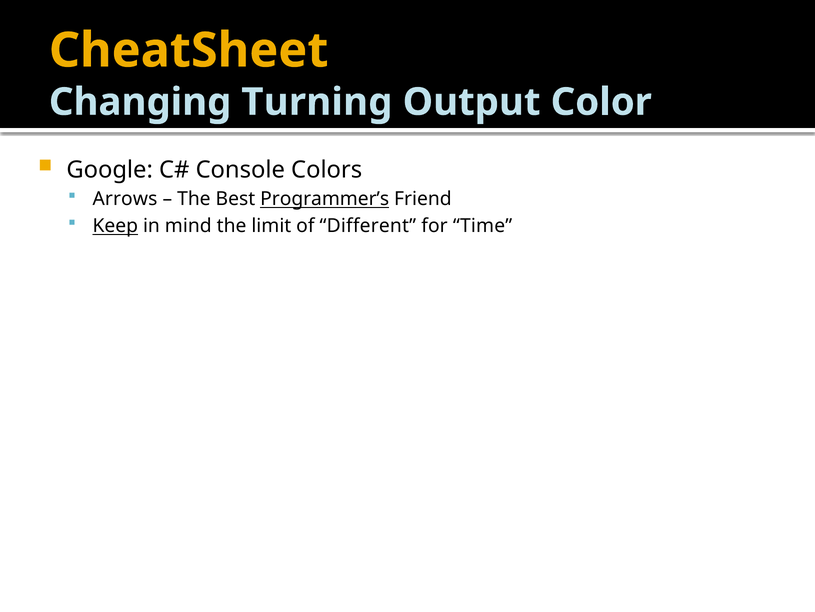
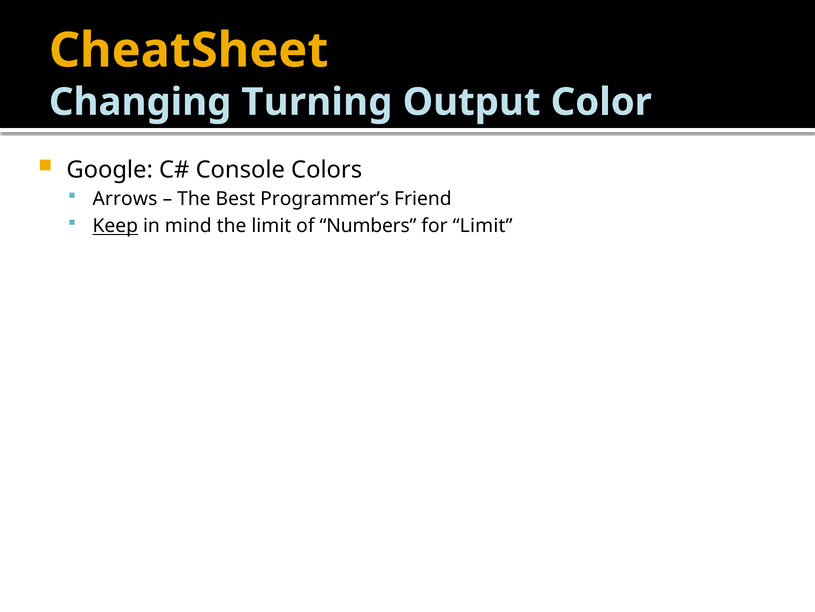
Programmer’s underline: present -> none (325, 199)
Different: Different -> Numbers (368, 226)
for Time: Time -> Limit (483, 226)
